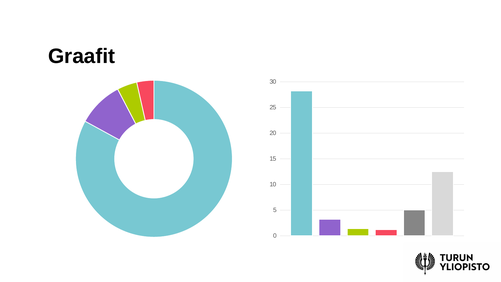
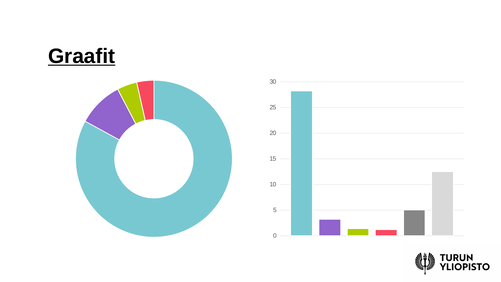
Graafit underline: none -> present (82, 56)
